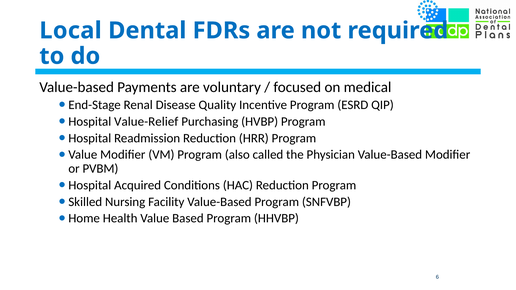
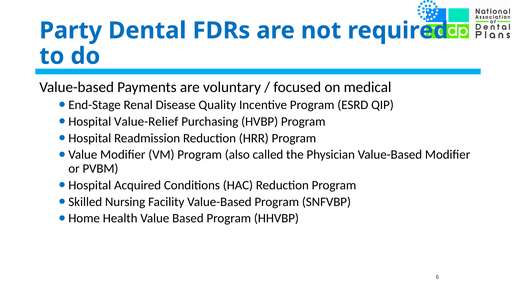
Local: Local -> Party (71, 31)
